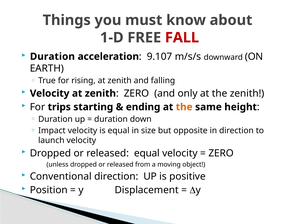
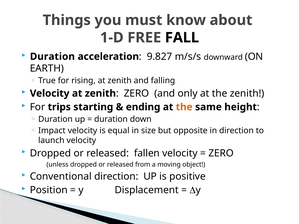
FALL colour: red -> black (182, 38)
9.107: 9.107 -> 9.827 (160, 57)
released equal: equal -> fallen (147, 153)
